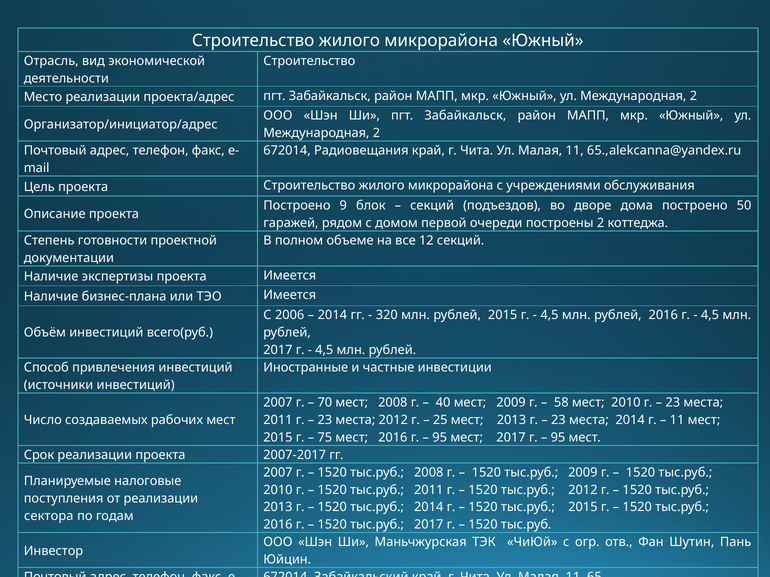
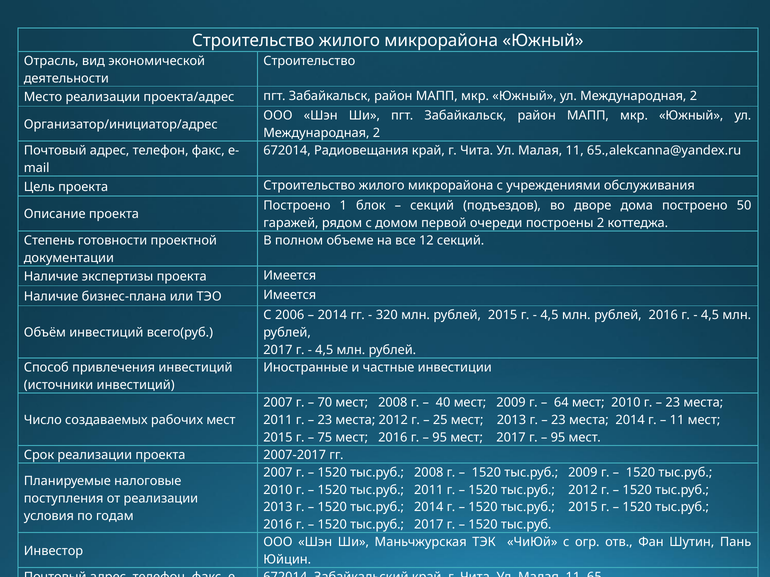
9: 9 -> 1 (343, 206)
58: 58 -> 64 (561, 403)
сектора: сектора -> условия (49, 516)
